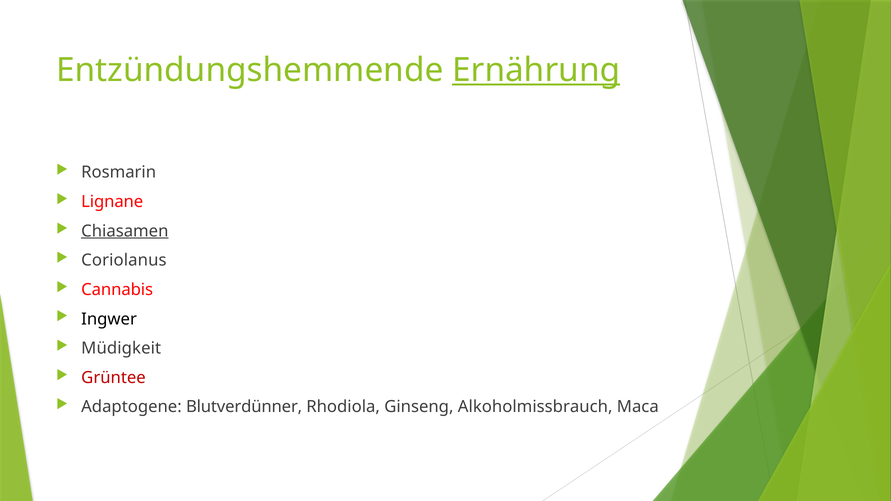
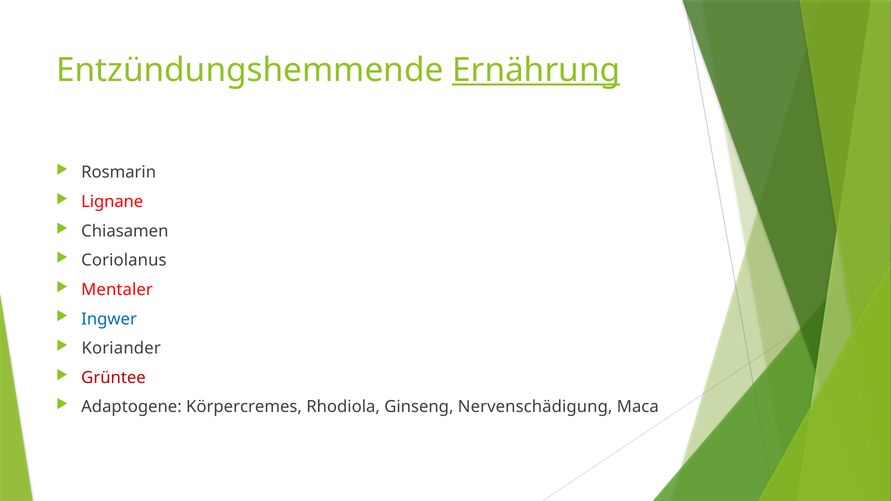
Chiasamen underline: present -> none (125, 231)
Cannabis: Cannabis -> Mentaler (117, 290)
Ingwer colour: black -> blue (109, 319)
Müdigkeit: Müdigkeit -> Koriander (121, 348)
Blutverdünner: Blutverdünner -> Körpercremes (244, 407)
Alkoholmissbrauch: Alkoholmissbrauch -> Nervenschädigung (535, 407)
